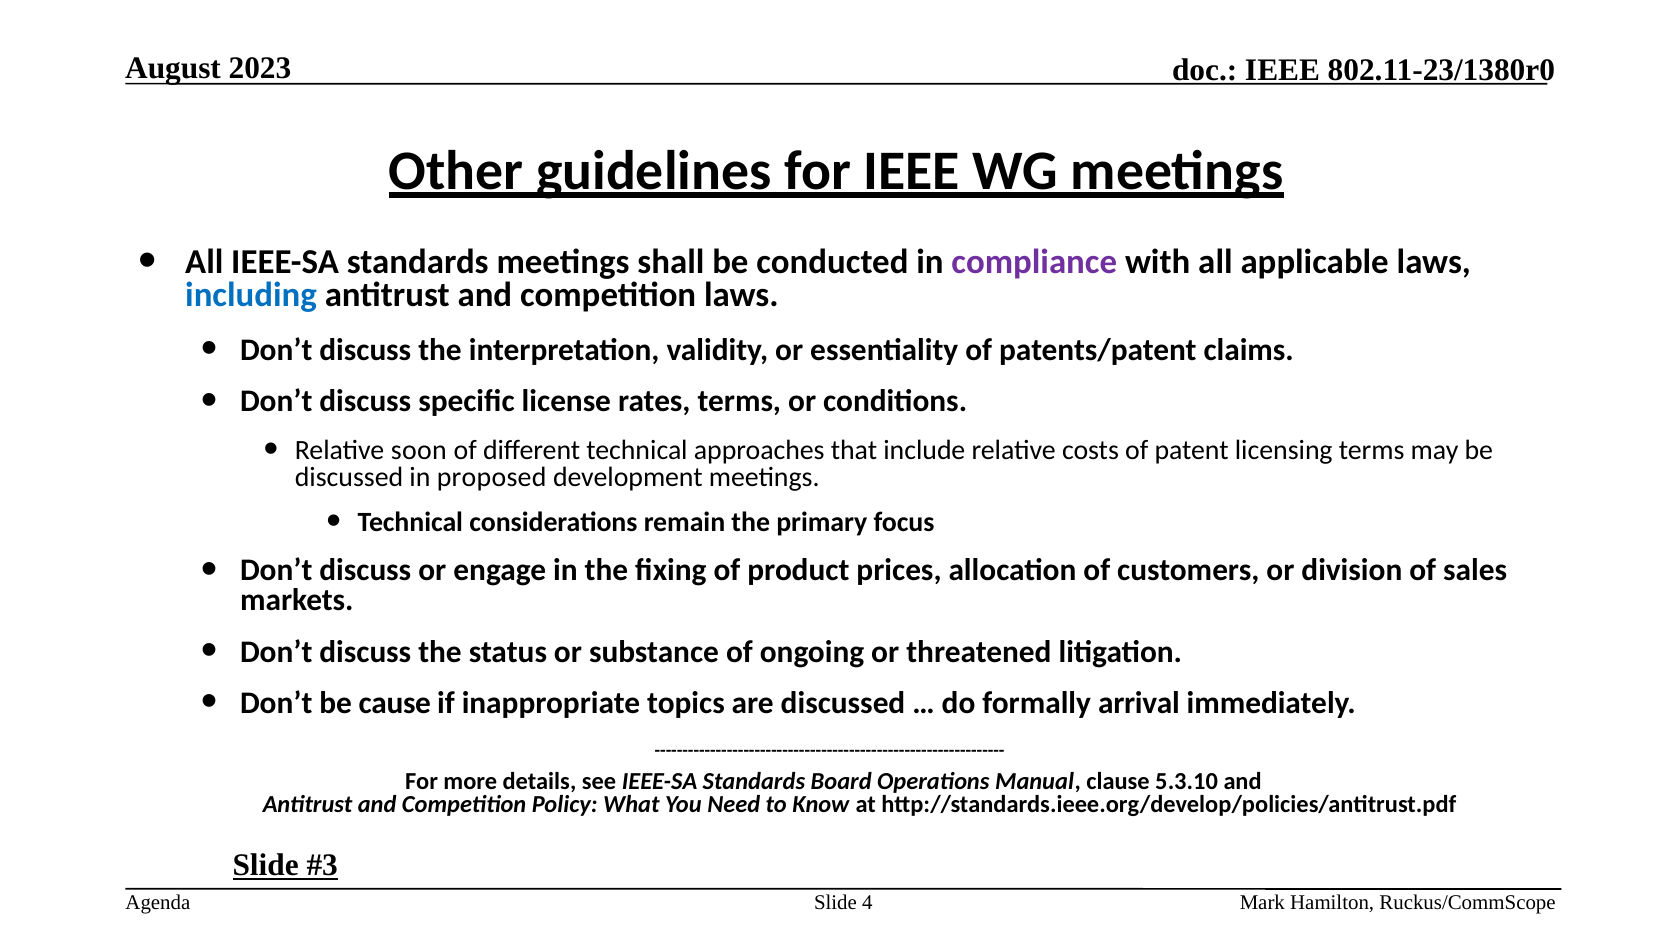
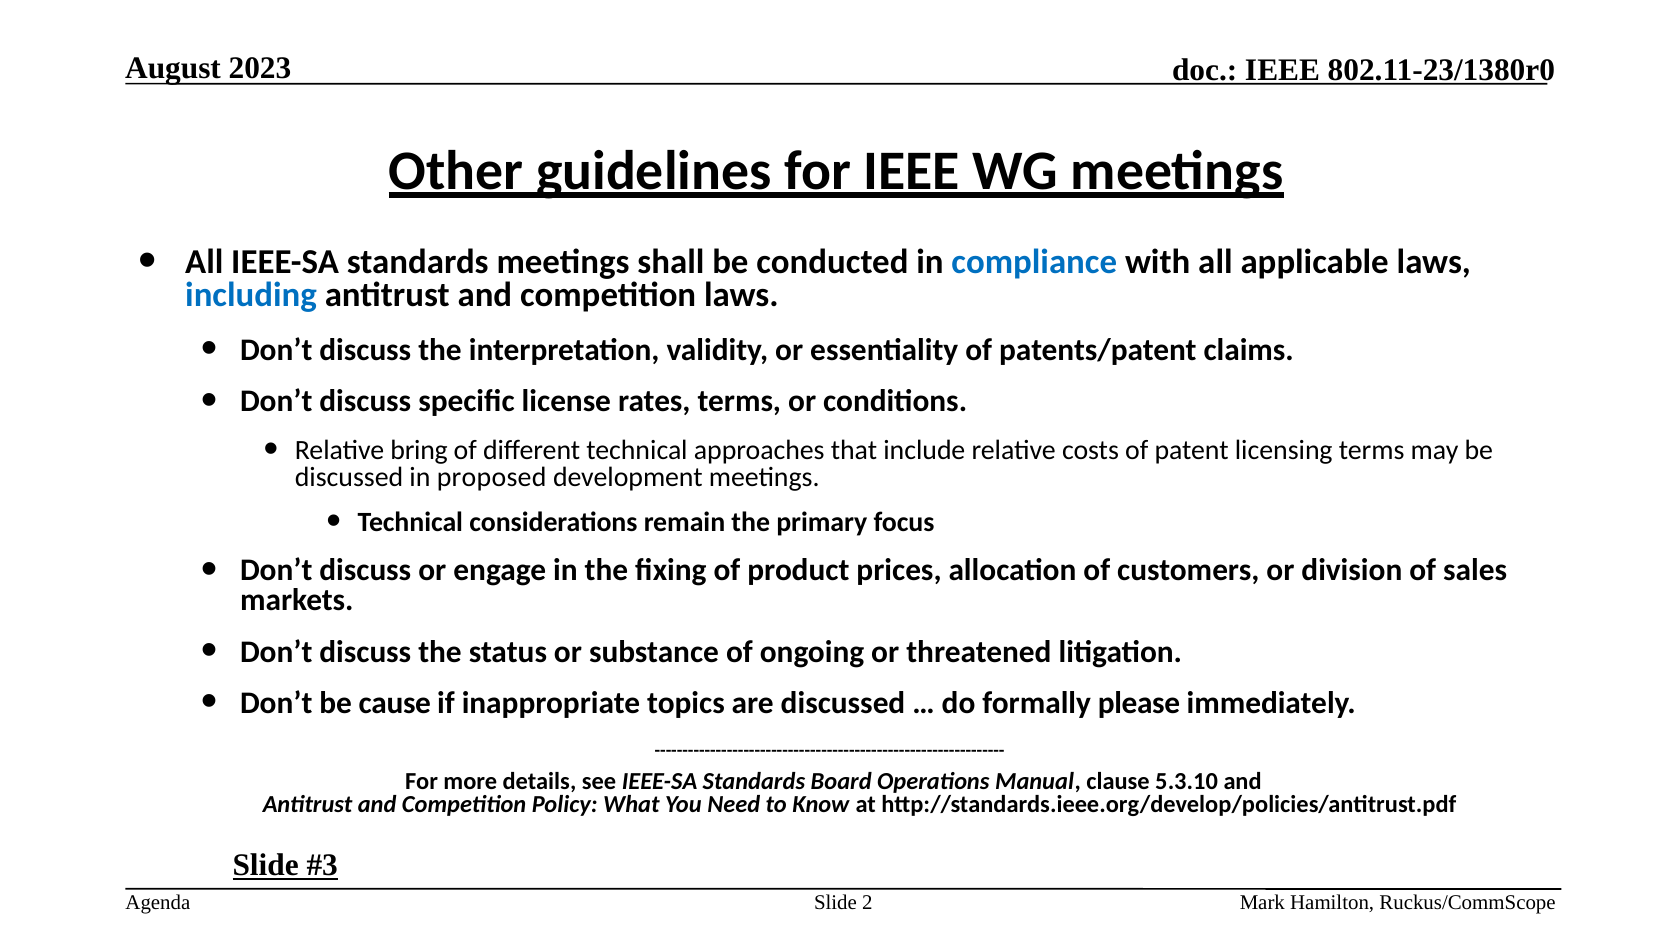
compliance colour: purple -> blue (1034, 262)
soon: soon -> bring (419, 450)
arrival: arrival -> please (1139, 703)
4: 4 -> 2 (867, 903)
